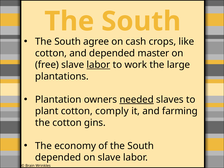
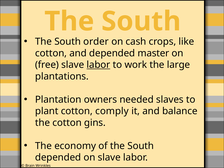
agree: agree -> order (96, 42)
needed underline: present -> none (137, 100)
farming: farming -> balance (180, 111)
